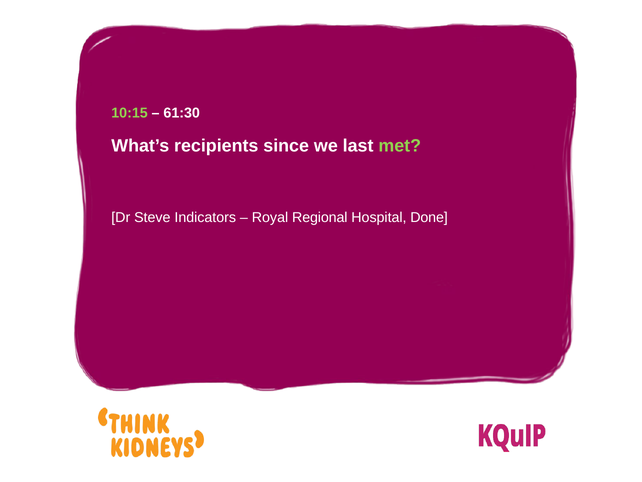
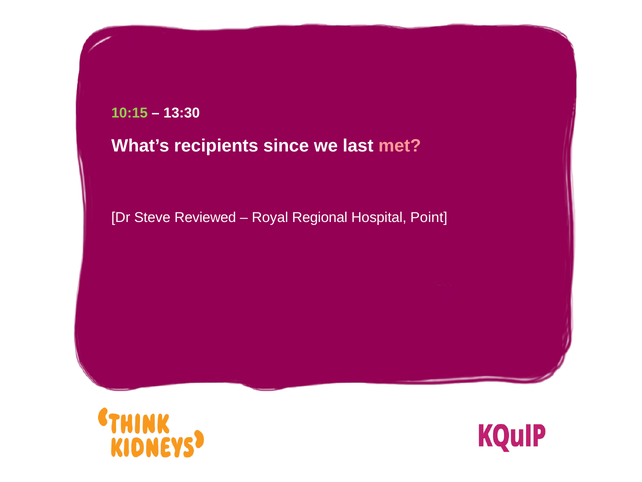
61:30: 61:30 -> 13:30 (182, 113)
met colour: light green -> pink (400, 146)
Indicators: Indicators -> Reviewed (205, 217)
Done: Done -> Point (429, 217)
